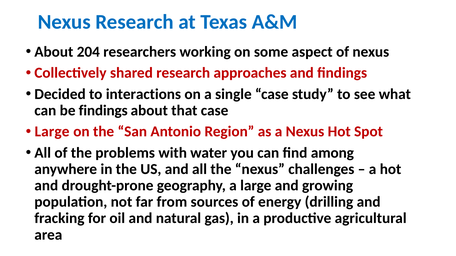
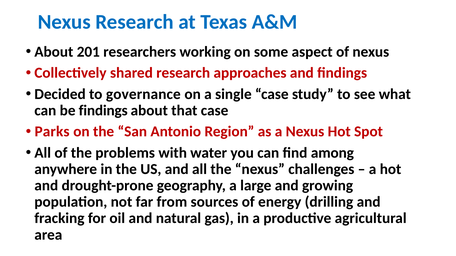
204: 204 -> 201 (88, 52)
interactions: interactions -> governance (143, 94)
Large: Large -> Parks (52, 132)
